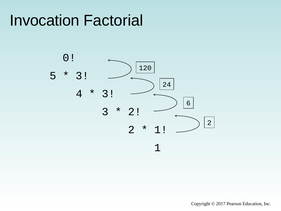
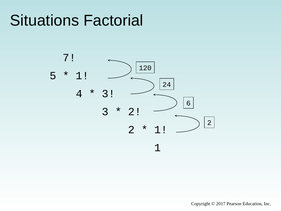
Invocation: Invocation -> Situations (44, 21)
0: 0 -> 7 (69, 58)
3: 3 -> 1 (82, 76)
